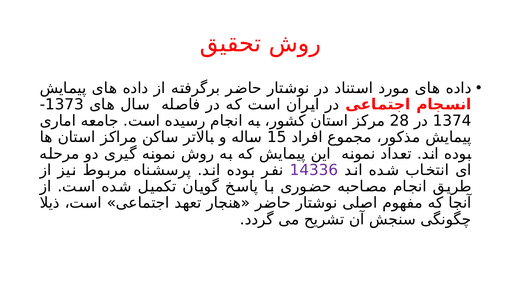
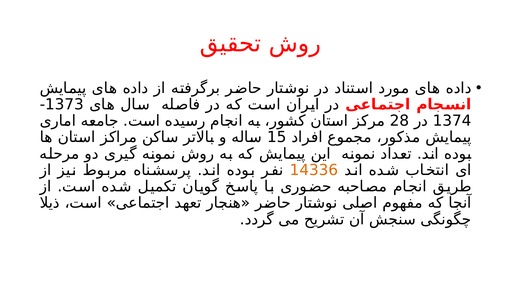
14336 colour: purple -> orange (314, 170)
